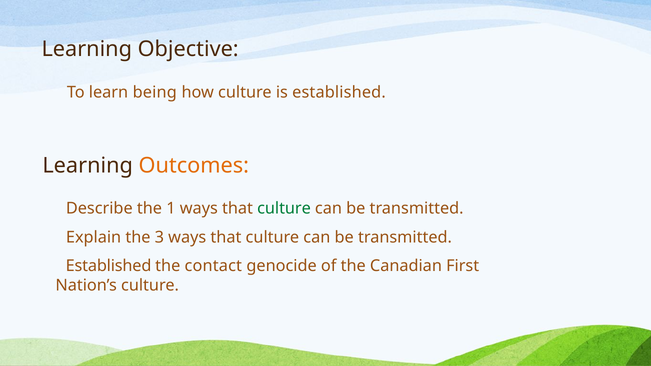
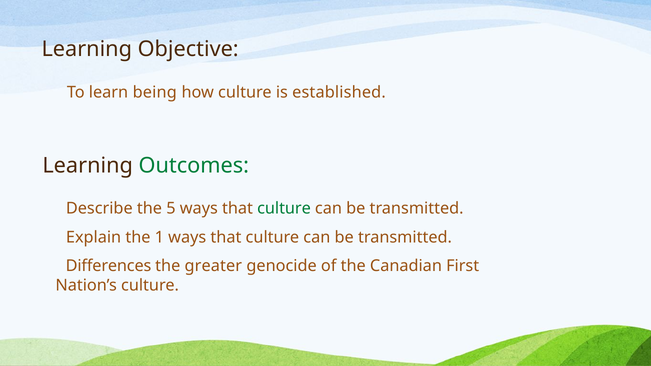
Outcomes colour: orange -> green (194, 166)
1: 1 -> 5 (171, 209)
3: 3 -> 1 (159, 237)
Established: Established -> Differences (109, 266)
contact: contact -> greater (213, 266)
